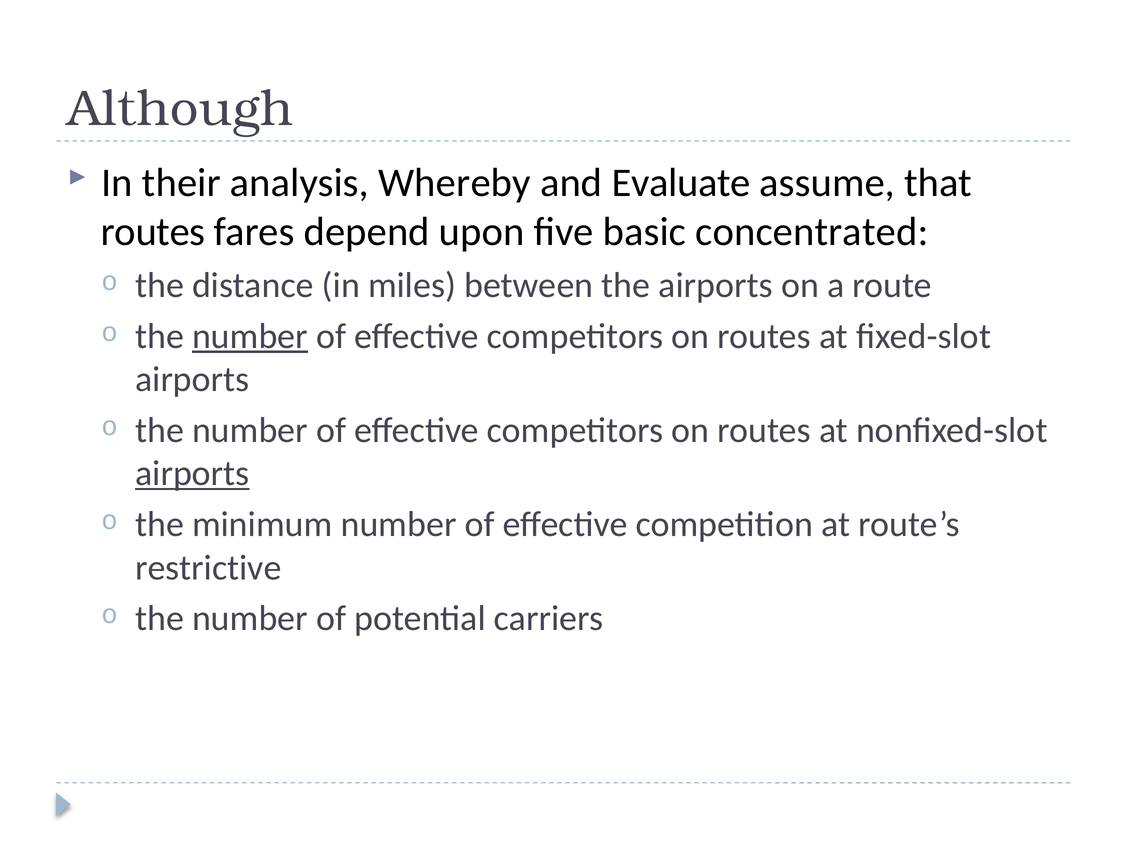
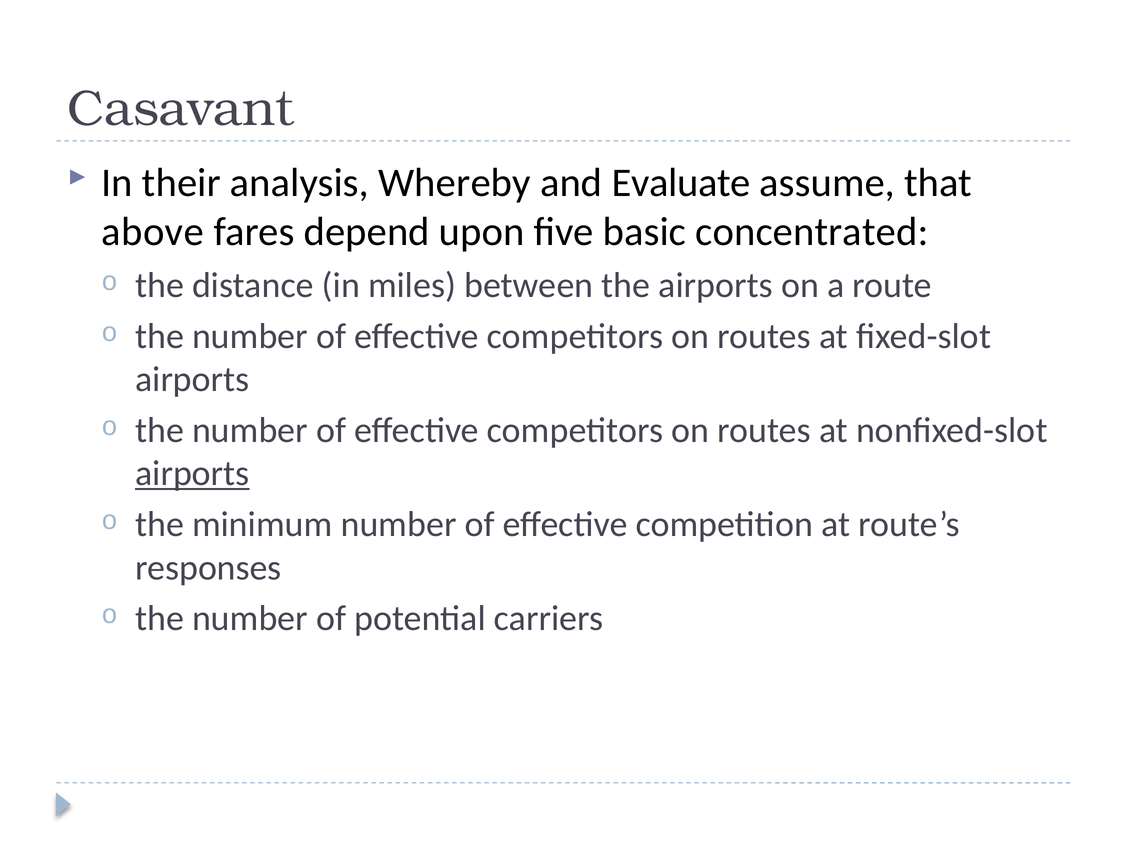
Although: Although -> Casavant (181, 109)
routes: routes -> above (153, 232)
number underline: present -> none (250, 336)
restrictive: restrictive -> responses (208, 568)
